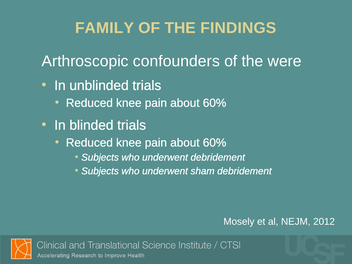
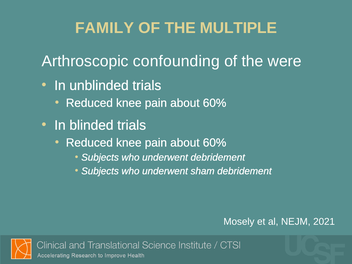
FINDINGS: FINDINGS -> MULTIPLE (239, 28)
confounders: confounders -> confounding (176, 61)
2012: 2012 -> 2021 (324, 222)
